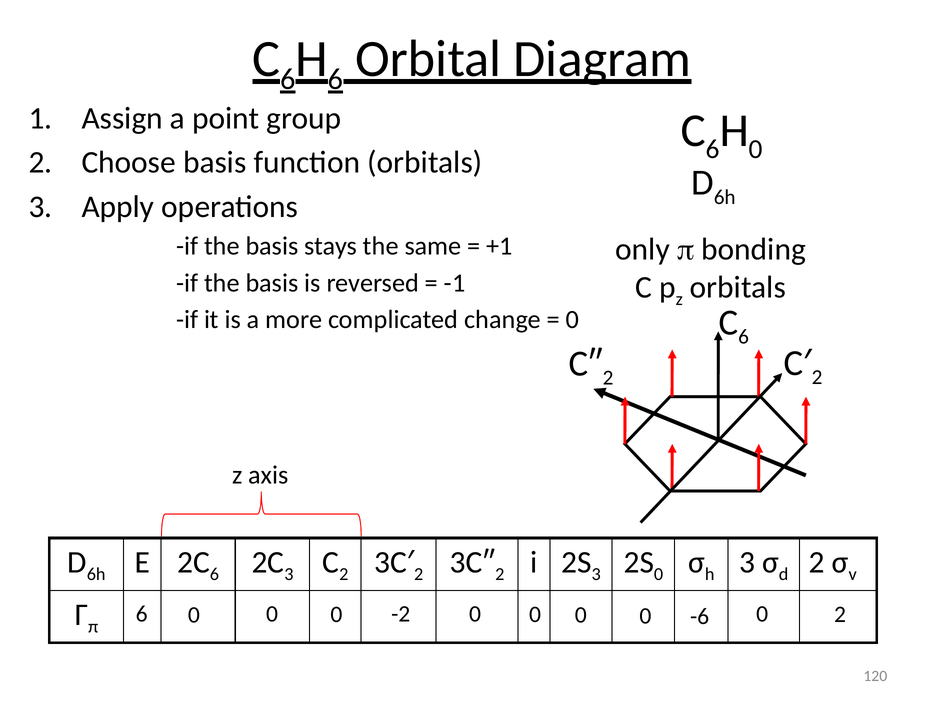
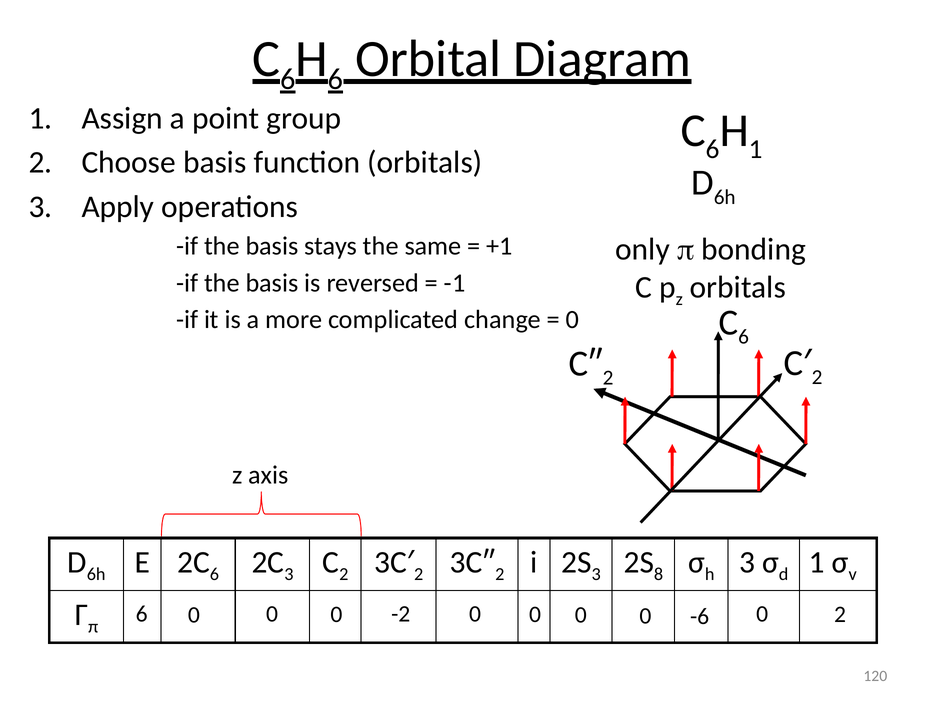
0: 0 -> 1 (756, 149)
0: 0 -> 8 (659, 574)
2: 2 -> 1 (817, 562)
